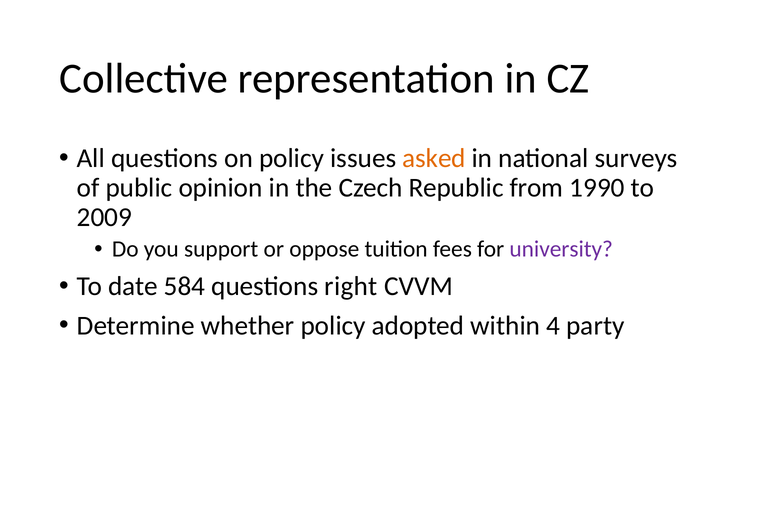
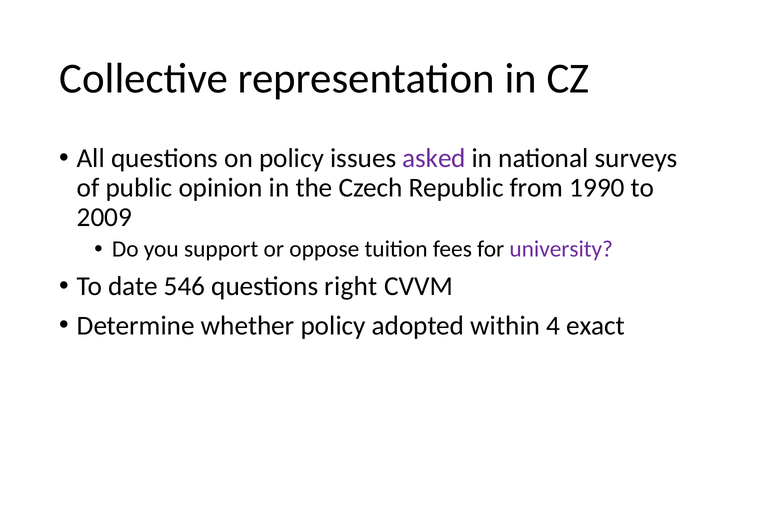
asked colour: orange -> purple (434, 158)
584: 584 -> 546 (184, 286)
party: party -> exact (595, 326)
